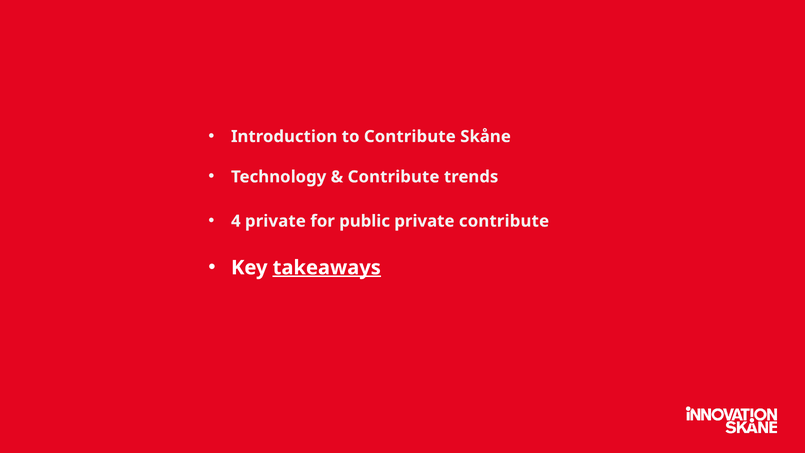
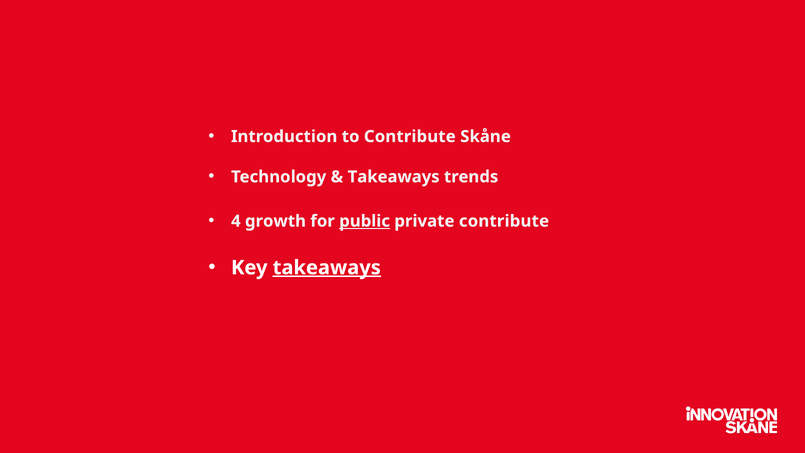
Contribute: Contribute -> Takeaways (394, 177)
4 private: private -> growth (275, 221)
public underline: none -> present (365, 221)
